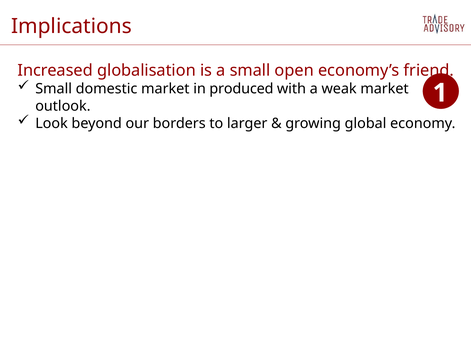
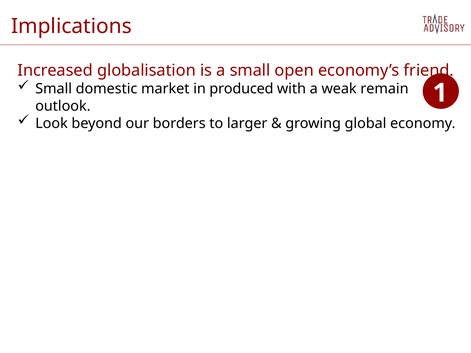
weak market: market -> remain (384, 89)
